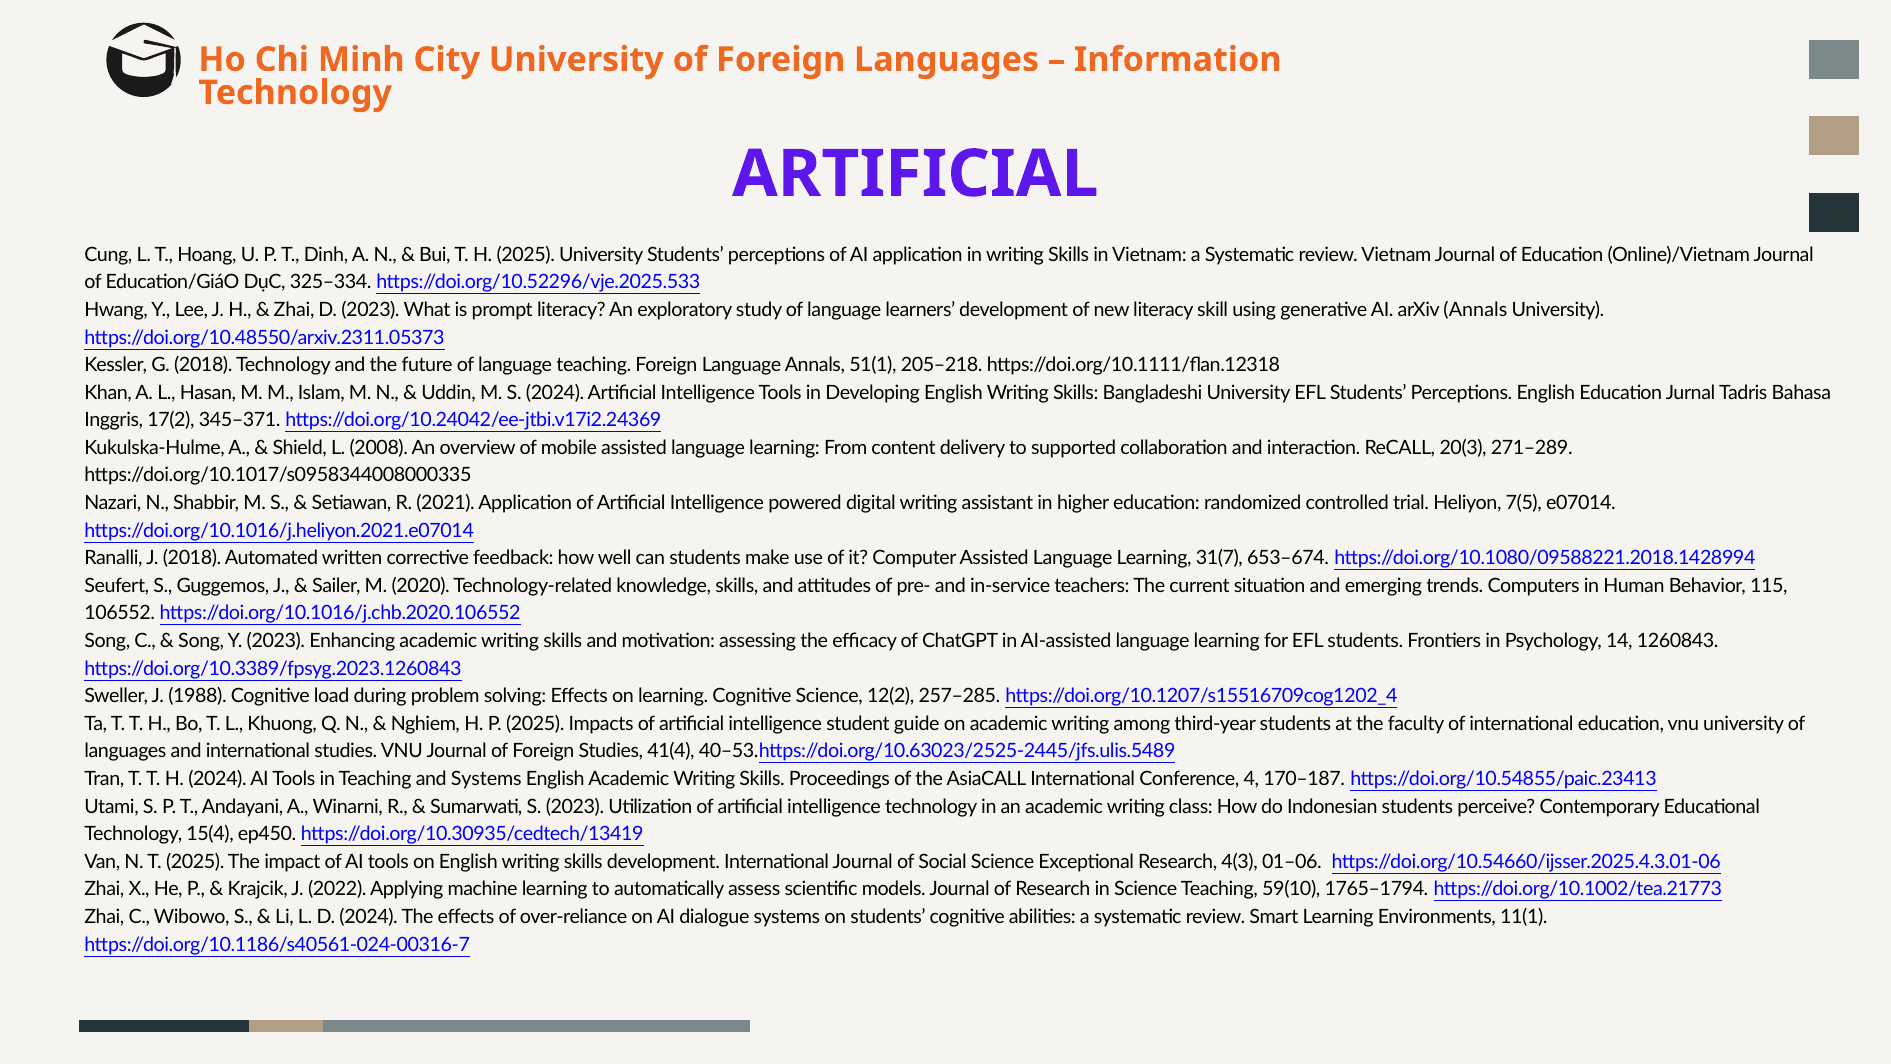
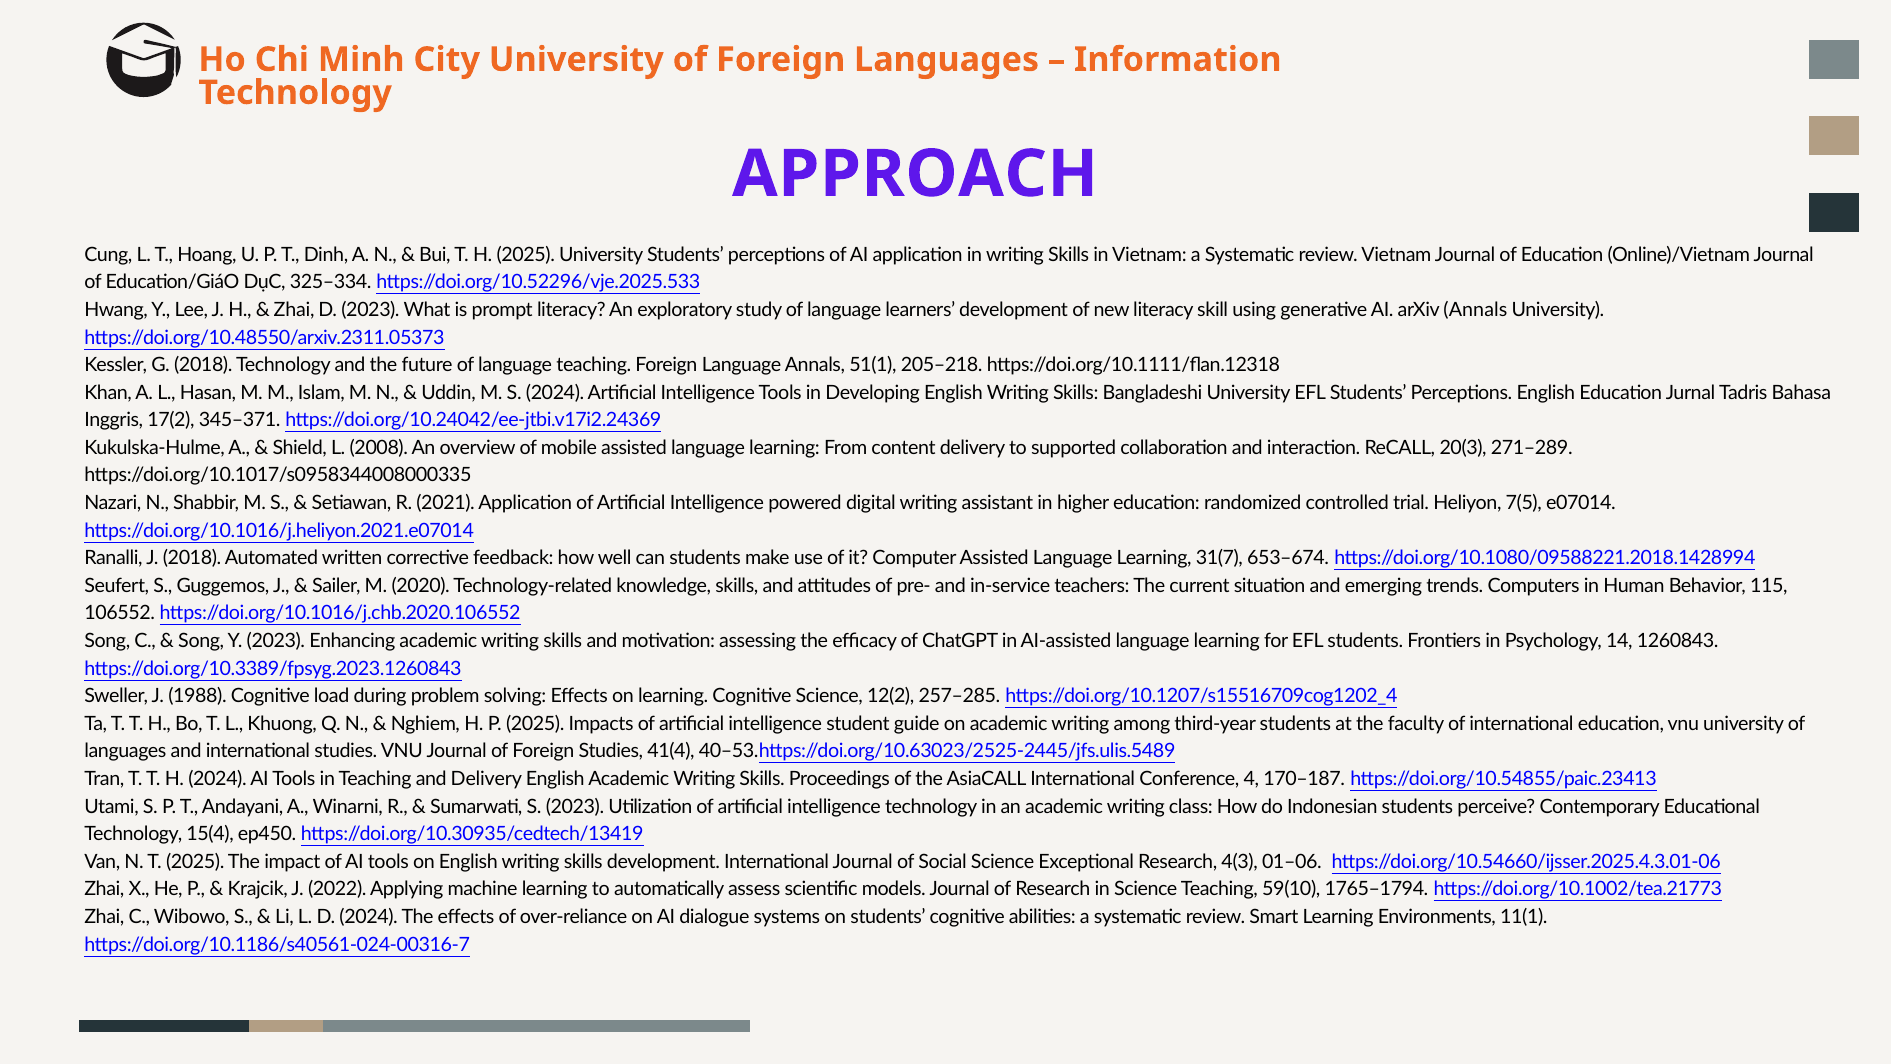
ARTIFICIAL: ARTIFICIAL -> APPROACH (915, 174)
and Systems: Systems -> Delivery (486, 779)
